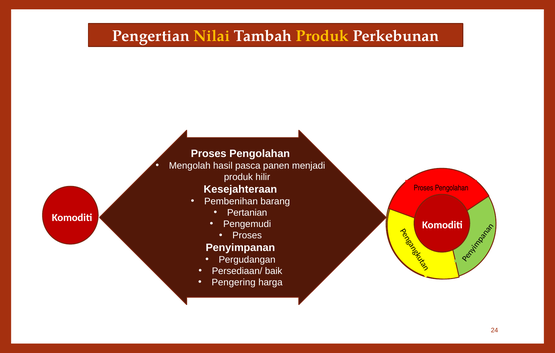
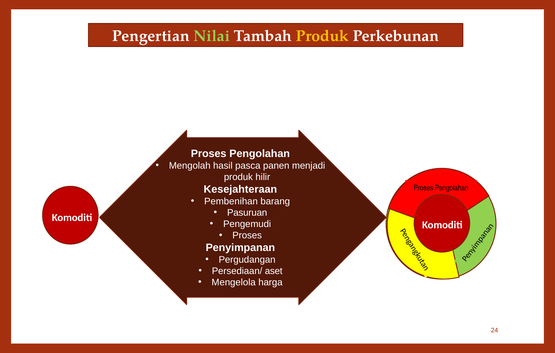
Nilai colour: yellow -> light green (212, 36)
Pertanian: Pertanian -> Pasuruan (247, 213)
baik: baik -> aset (274, 271)
Pengering: Pengering -> Mengelola (234, 283)
